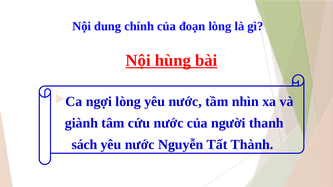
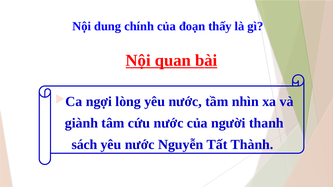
đoạn lòng: lòng -> thấy (220, 26)
hùng: hùng -> quan (173, 60)
